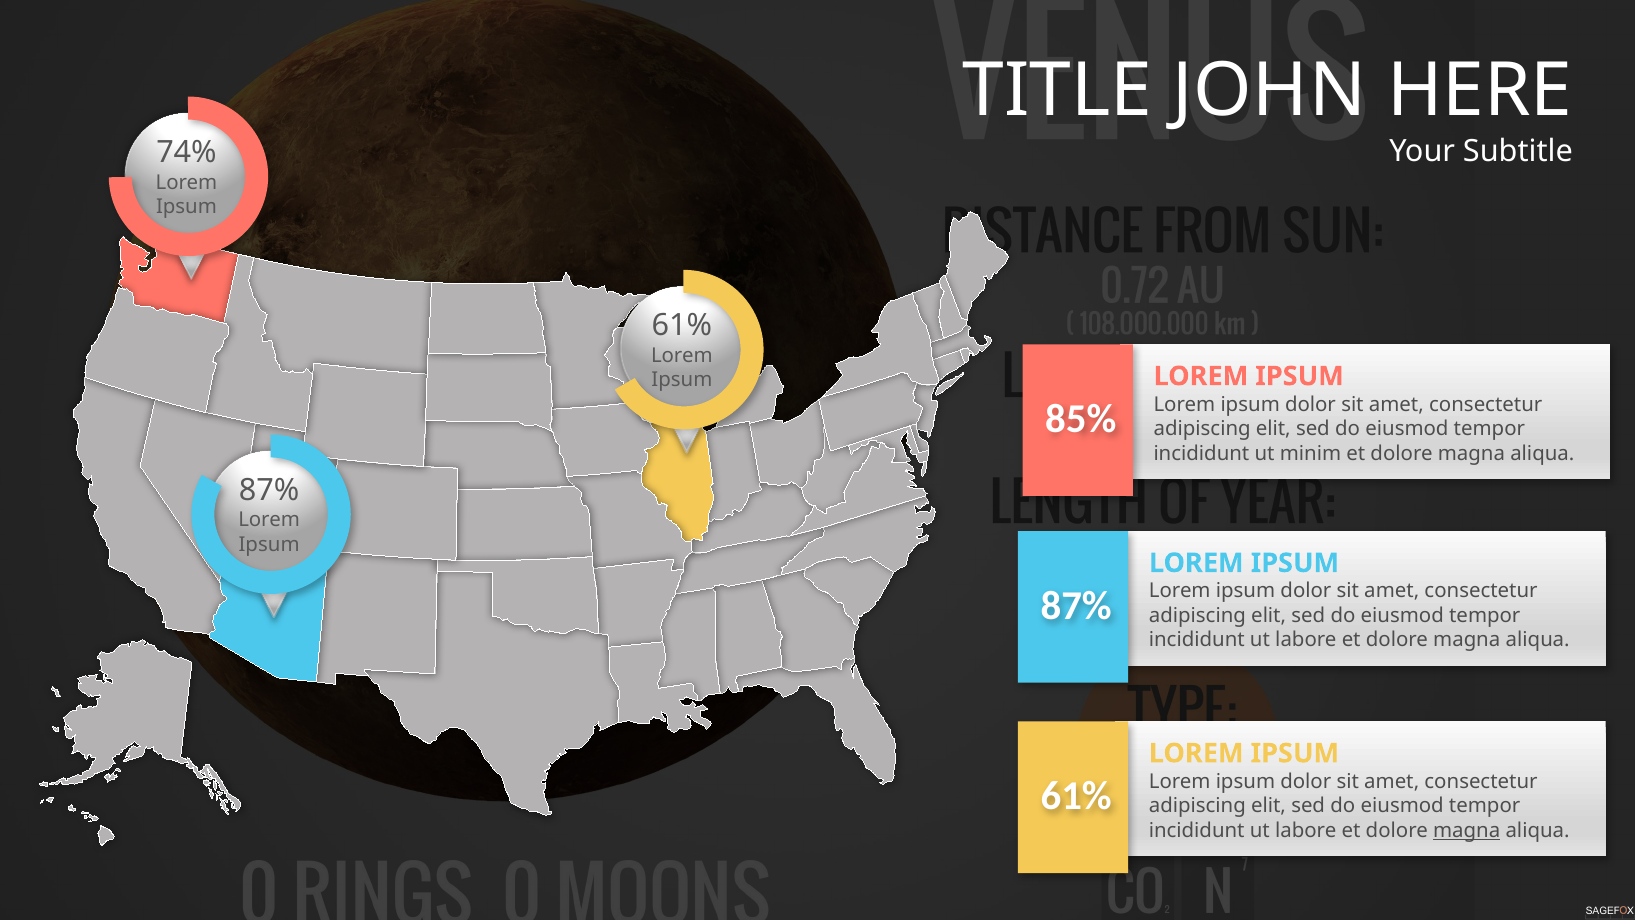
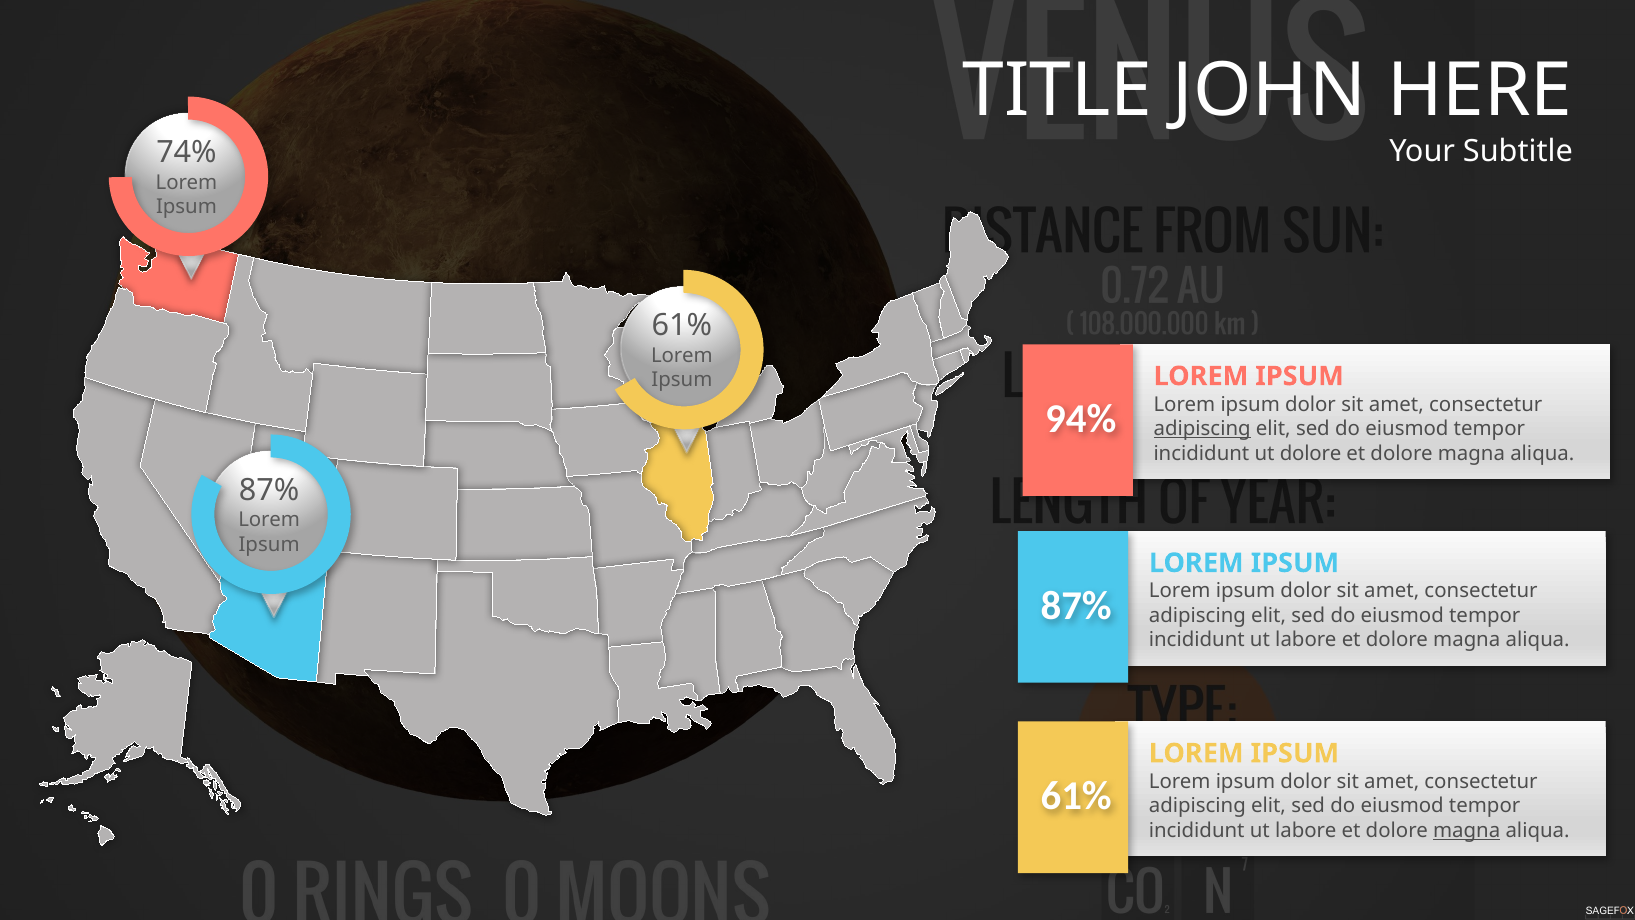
85%: 85% -> 94% (1081, 419)
adipiscing underline: none -> present (1202, 429)
ut minim: minim -> dolore (1311, 453)
